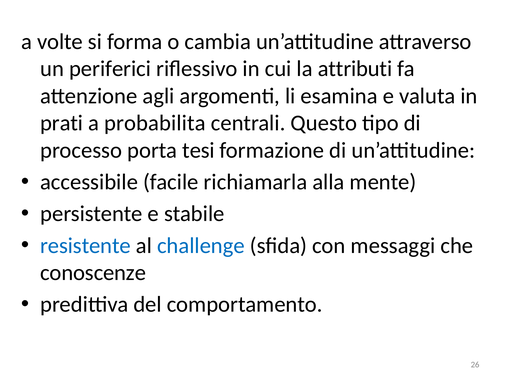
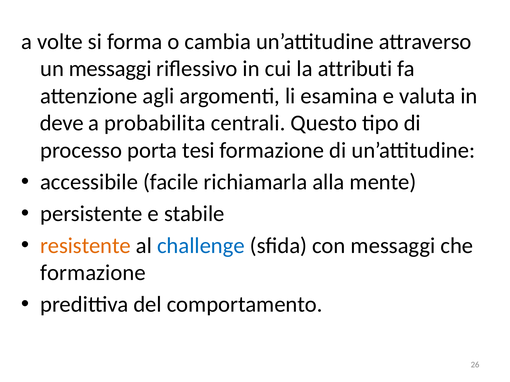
un periferici: periferici -> messaggi (110, 69)
prati: prati -> deve (62, 123)
resistente colour: blue -> orange (86, 246)
conoscenze: conoscenze -> formazione (93, 273)
